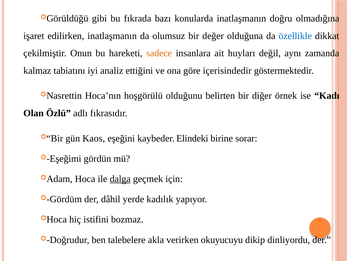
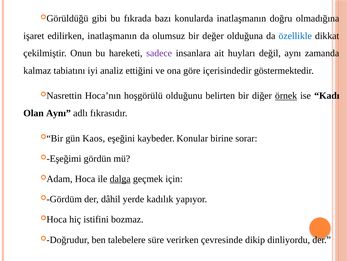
sadece colour: orange -> purple (159, 53)
örnek underline: none -> present (286, 95)
Olan Özlü: Özlü -> Aynı (58, 113)
Elindeki: Elindeki -> Konular (192, 138)
akla: akla -> süre (156, 239)
okuyucuyu: okuyucuyu -> çevresinde (222, 239)
